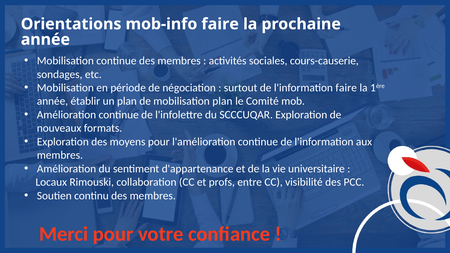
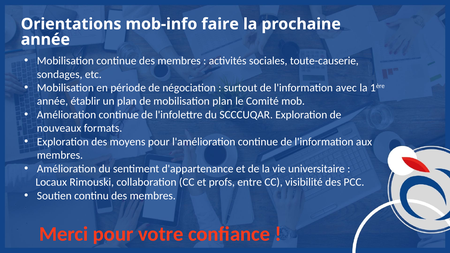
cours-causerie: cours-causerie -> toute-causerie (324, 61)
l'information faire: faire -> avec (346, 88)
